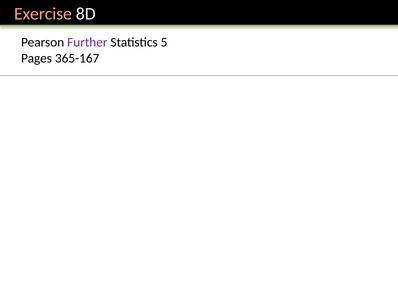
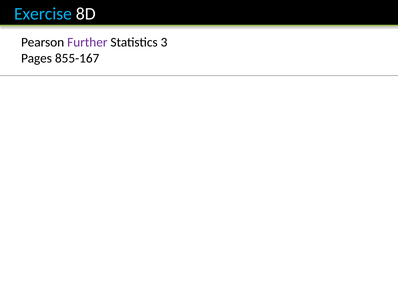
Exercise colour: pink -> light blue (43, 14)
5: 5 -> 3 (164, 42)
365-167: 365-167 -> 855-167 (77, 58)
